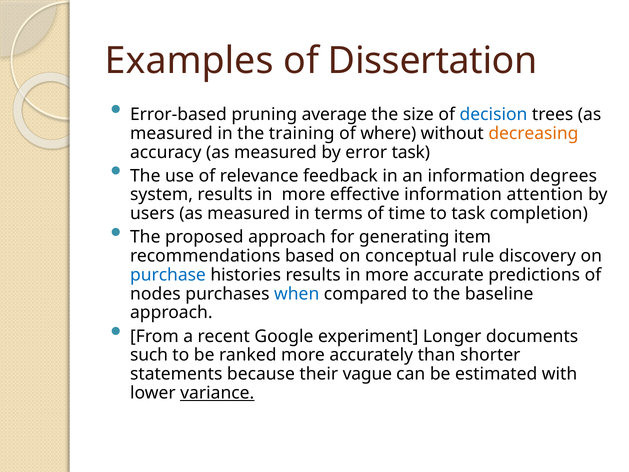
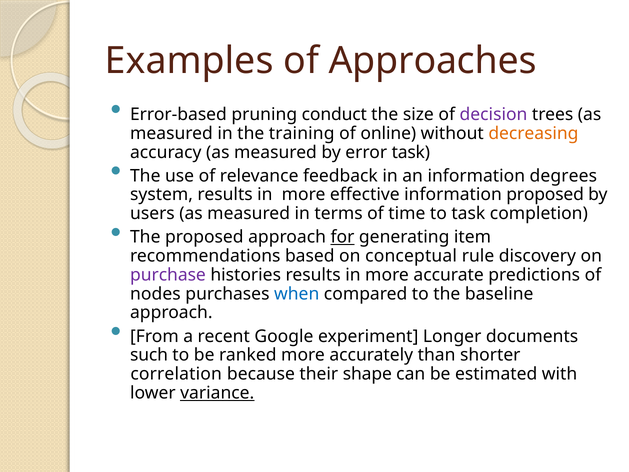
Dissertation: Dissertation -> Approaches (433, 61)
average: average -> conduct (334, 114)
decision colour: blue -> purple (494, 114)
where: where -> online (388, 133)
information attention: attention -> proposed (545, 195)
for underline: none -> present (342, 237)
purchase colour: blue -> purple (168, 275)
statements: statements -> correlation (176, 374)
vague: vague -> shape (367, 374)
